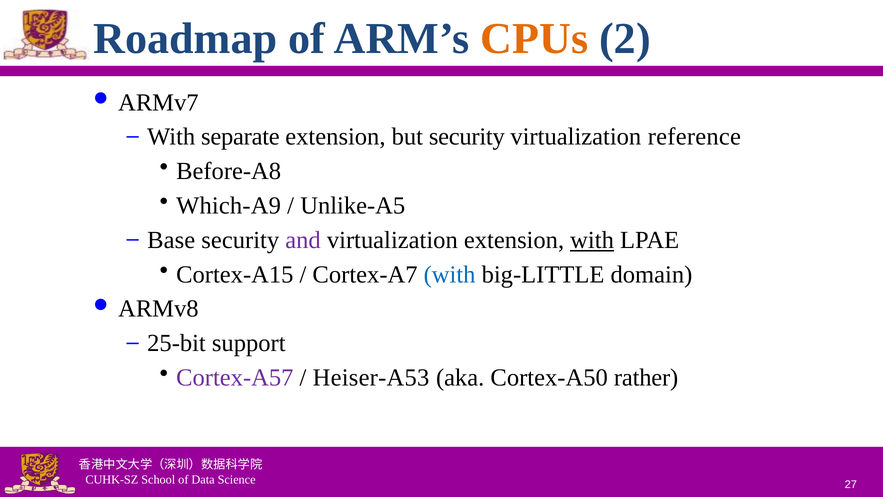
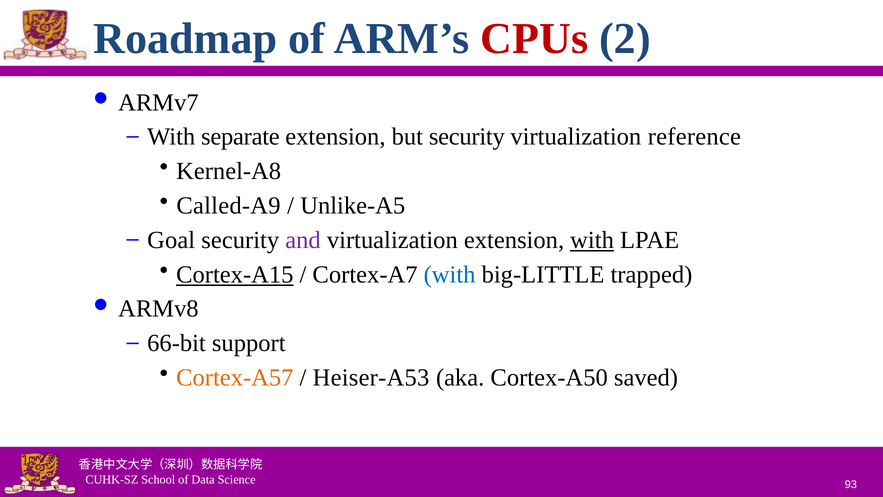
CPUs colour: orange -> red (534, 39)
Before-A8: Before-A8 -> Kernel-A8 (229, 171)
Which-A9: Which-A9 -> Called-A9 (229, 206)
Base: Base -> Goal (171, 240)
Cortex-A15 underline: none -> present (235, 274)
domain: domain -> trapped (651, 274)
25-bit: 25-bit -> 66-bit (177, 343)
Cortex-A57 colour: purple -> orange (235, 377)
rather: rather -> saved (646, 377)
27: 27 -> 93 (851, 484)
